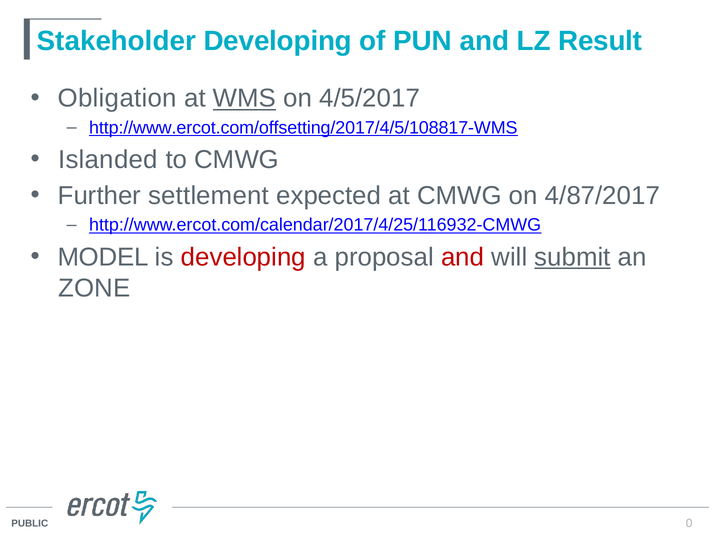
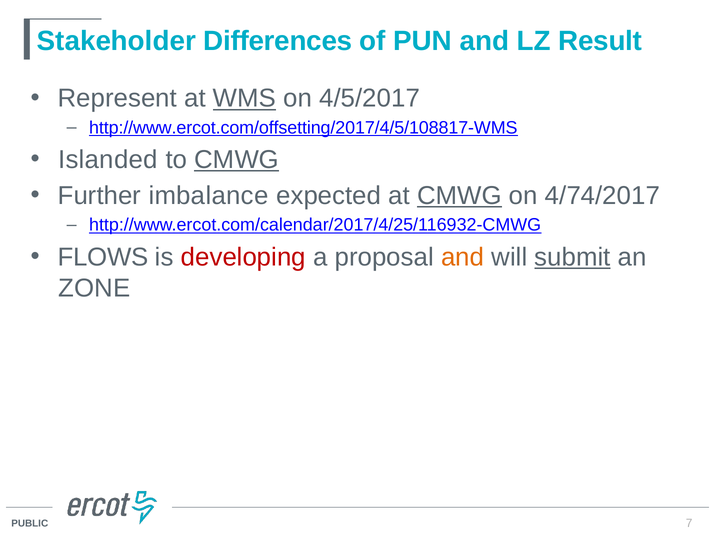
Stakeholder Developing: Developing -> Differences (278, 41)
Obligation: Obligation -> Represent (117, 98)
CMWG underline: none -> present (237, 160)
settlement: settlement -> imbalance (209, 196)
CMWG underline: none -> present (459, 196)
4/87/2017: 4/87/2017 -> 4/74/2017 (602, 196)
MODEL: MODEL -> FLOWS (103, 257)
and colour: red -> orange (463, 257)
0: 0 -> 7 (689, 523)
